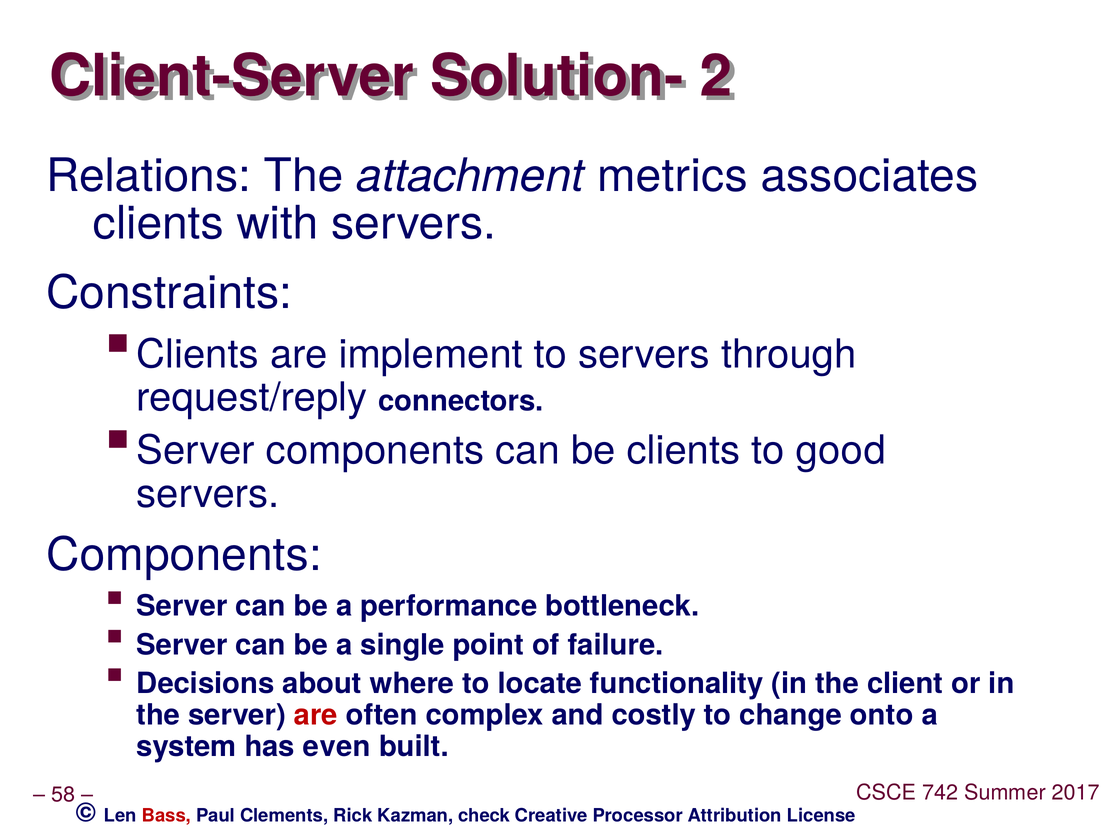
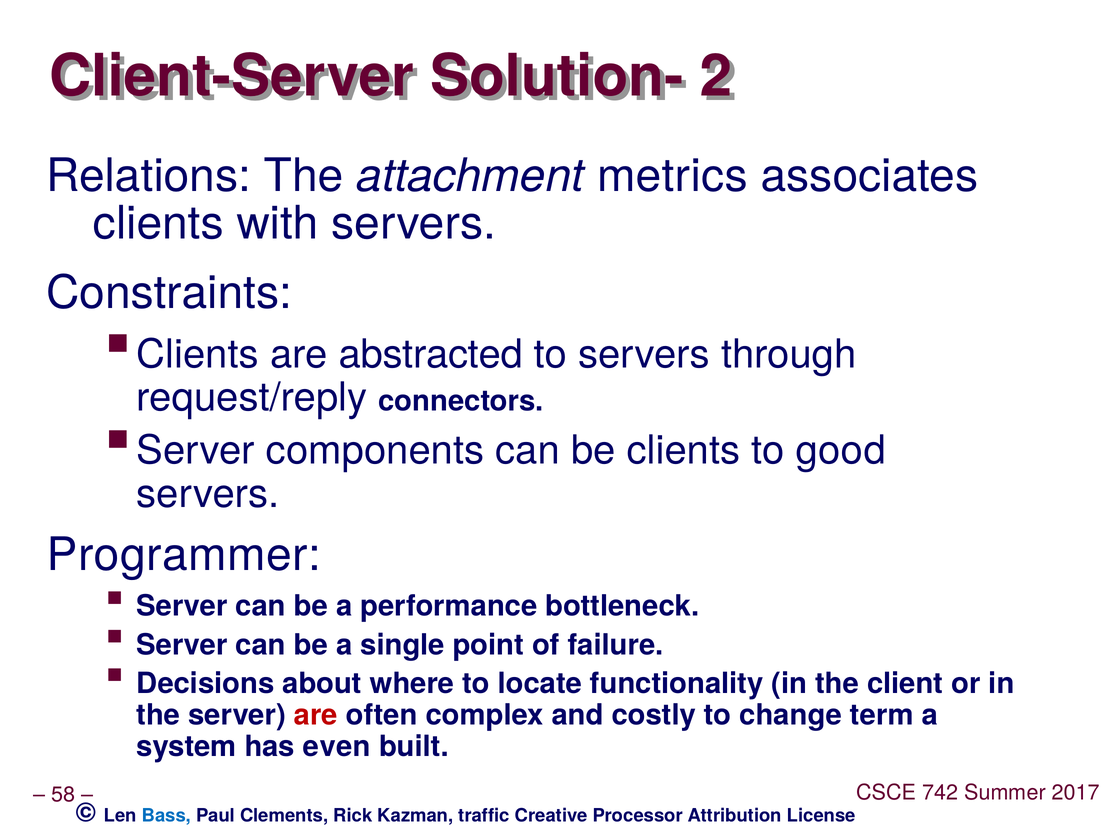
implement: implement -> abstracted (431, 354)
Components: Components -> Programmer (184, 555)
onto: onto -> term (882, 715)
Bass colour: red -> blue (166, 816)
check: check -> traffic (484, 816)
